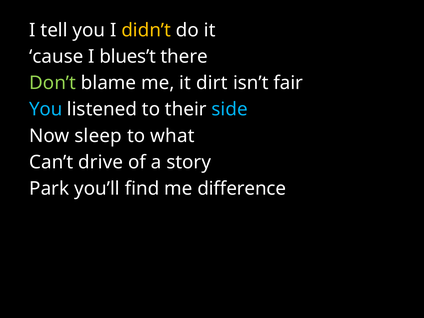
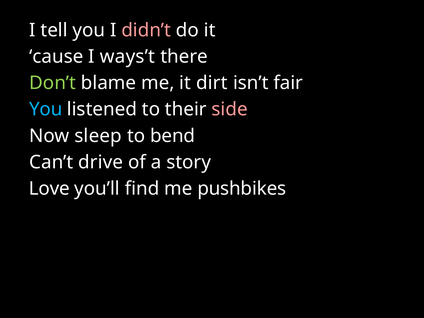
didn’t colour: yellow -> pink (146, 30)
blues’t: blues’t -> ways’t (128, 57)
side colour: light blue -> pink (230, 109)
what: what -> bend (173, 136)
Park: Park -> Love (49, 189)
difference: difference -> pushbikes (242, 189)
